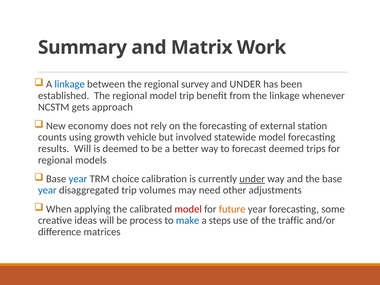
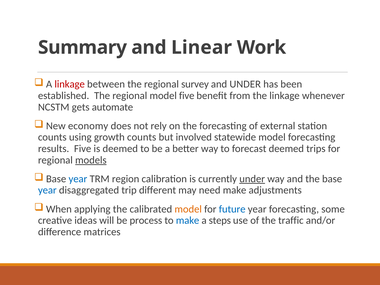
Matrix: Matrix -> Linear (202, 47)
linkage colour: blue -> red (70, 84)
model trip: trip -> five (187, 96)
approach: approach -> automate (112, 107)
growth vehicle: vehicle -> counts (142, 137)
results Will: Will -> Five (83, 149)
models underline: none -> present (91, 160)
choice: choice -> region (126, 179)
volumes: volumes -> different (158, 190)
need other: other -> make (235, 190)
model colour: red -> orange (188, 209)
future colour: orange -> blue (232, 209)
